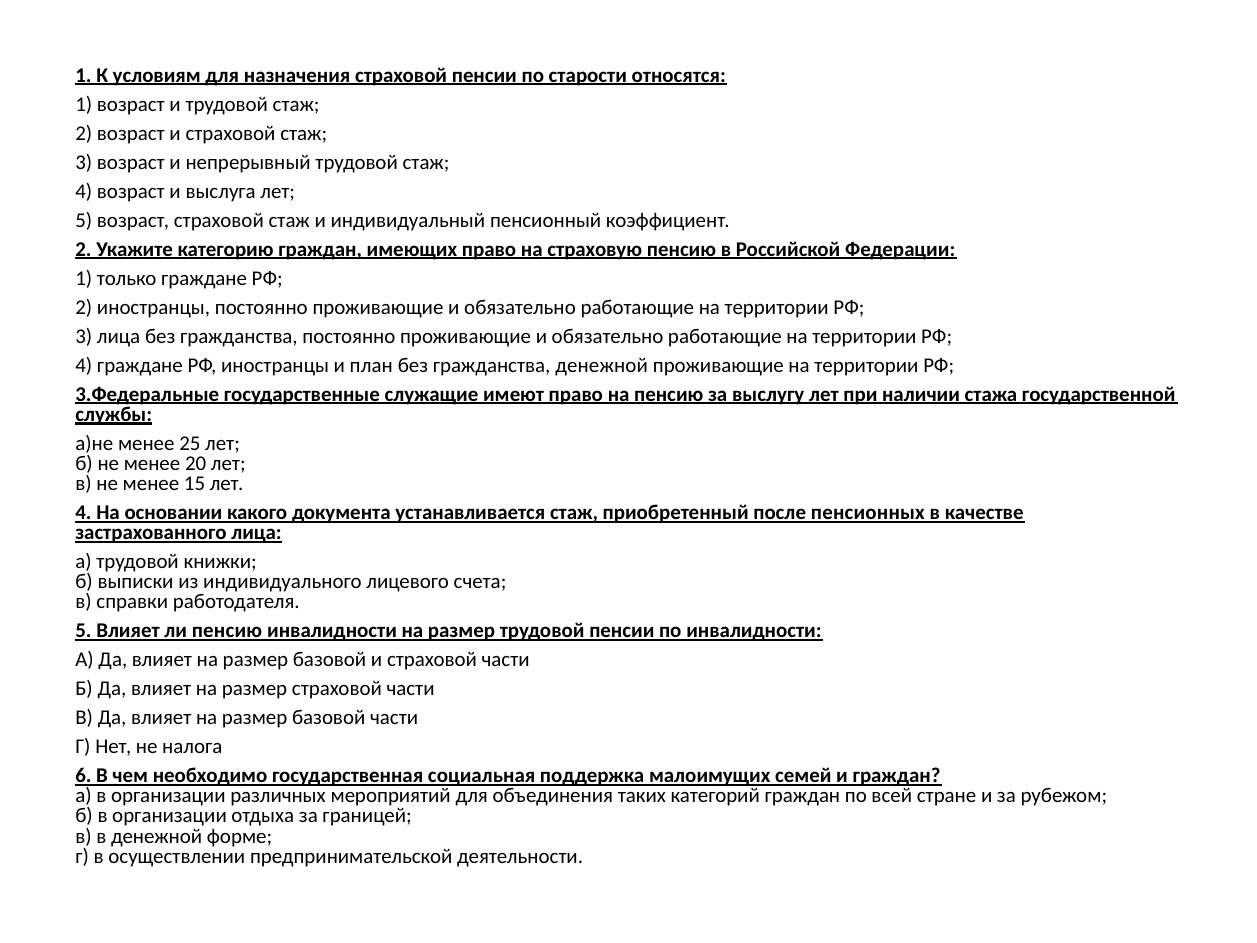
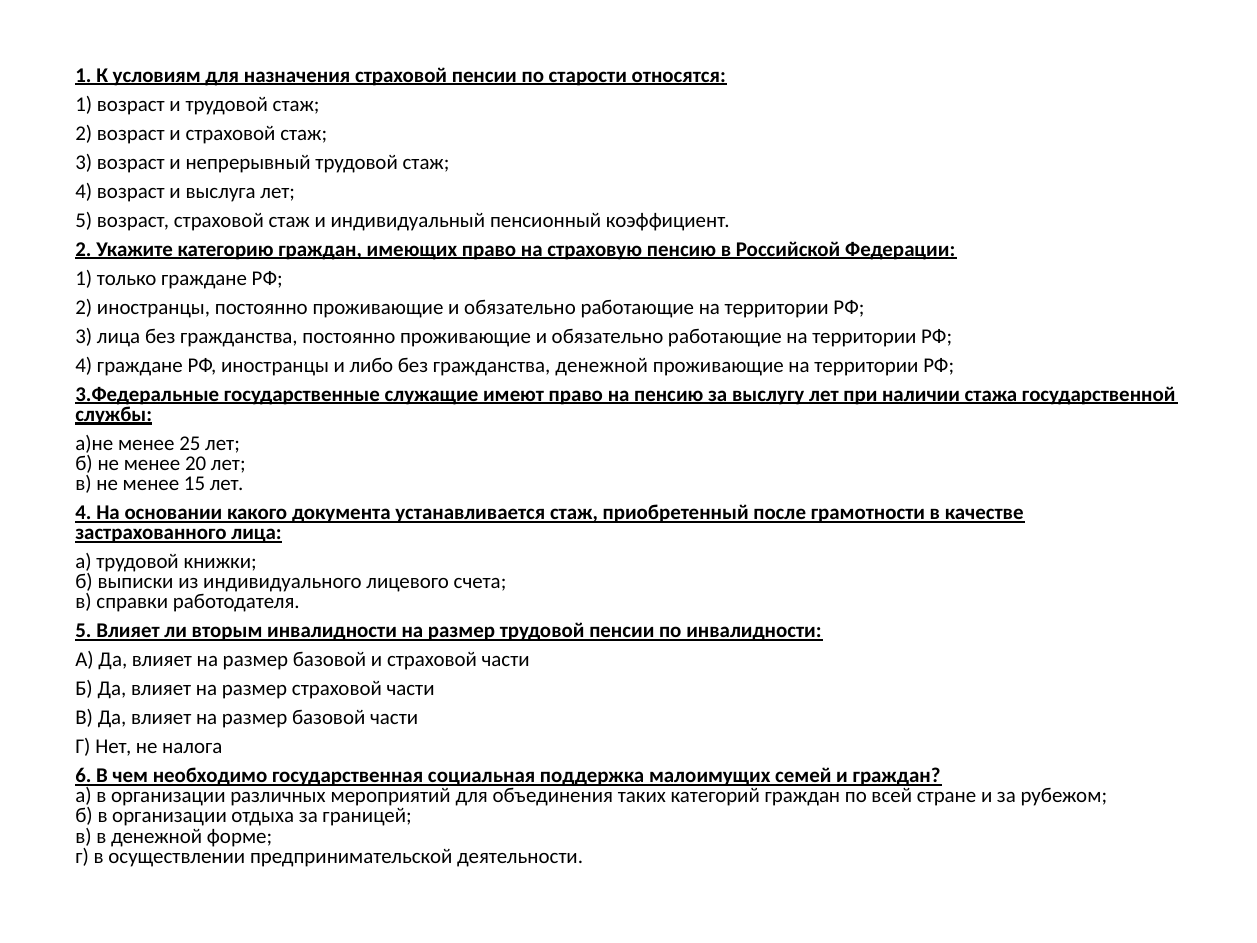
план: план -> либо (371, 365)
пенсионных: пенсионных -> грамотности (868, 512)
ли пенсию: пенсию -> вторым (227, 631)
